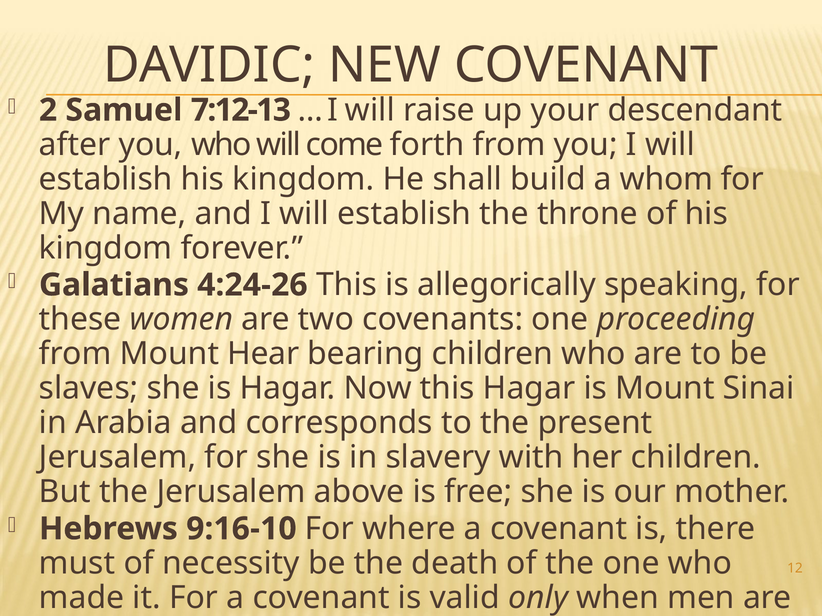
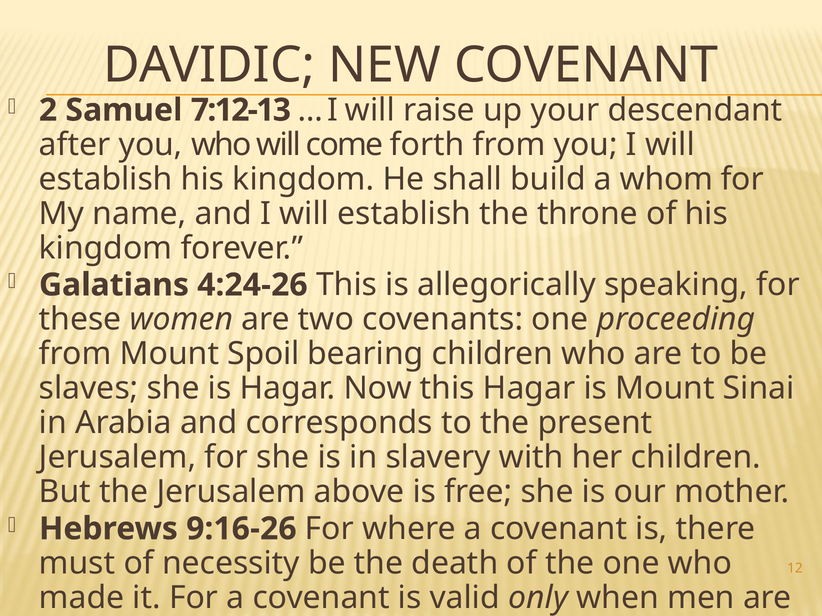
Hear: Hear -> Spoil (263, 354)
9:16-10: 9:16-10 -> 9:16-26 (241, 529)
